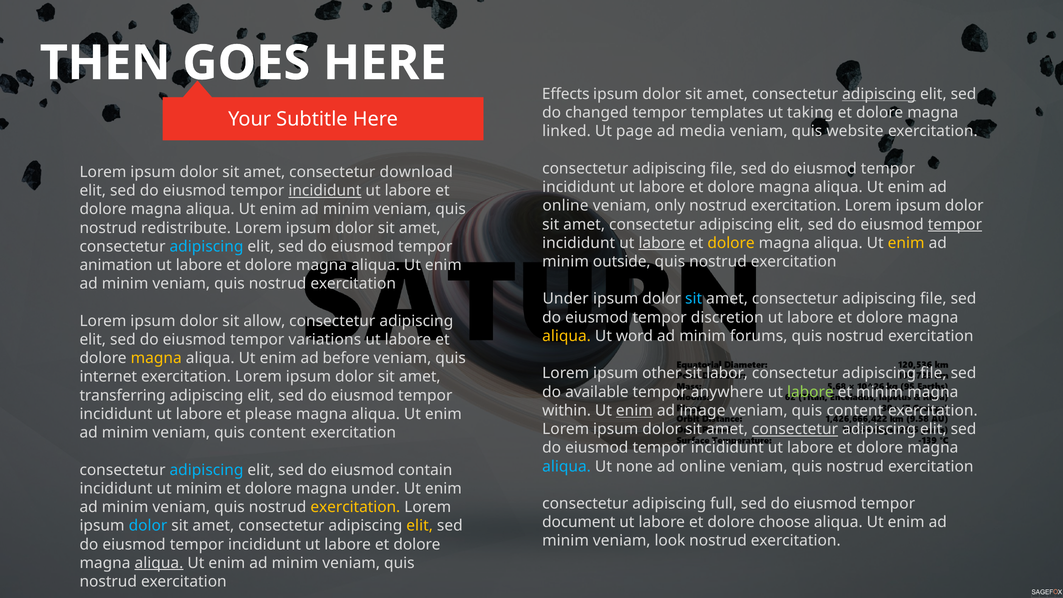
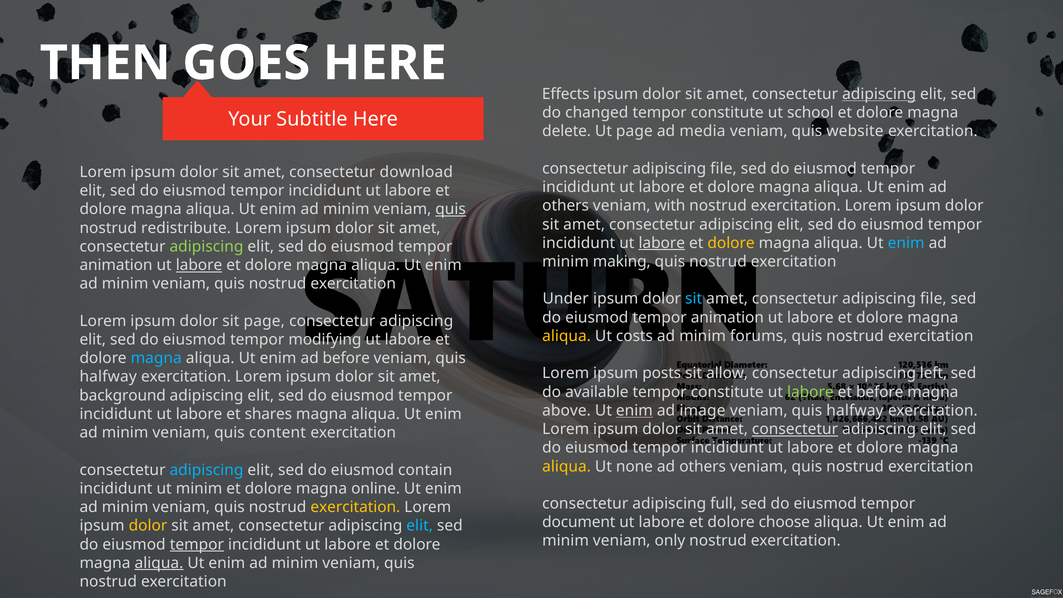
templates: templates -> constitute (727, 113)
taking: taking -> school (810, 113)
linked: linked -> delete (567, 131)
incididunt underline: present -> none (325, 191)
online: online -> others (566, 206)
only: only -> with (670, 206)
quis underline: none -> present (451, 209)
tempor underline: present -> none (955, 224)
enim colour: yellow -> light blue (906, 243)
adipiscing colour: light blue -> light green (206, 247)
outside: outside -> making (622, 262)
labore underline: none -> present (199, 265)
discretion: discretion -> animation (727, 317)
sit allow: allow -> page (264, 321)
word: word -> costs (634, 336)
variations: variations -> modifying (325, 340)
magna colour: yellow -> light blue (156, 358)
other: other -> posts (662, 373)
labor: labor -> allow (727, 373)
file: file -> left (933, 373)
internet: internet -> halfway (108, 377)
anywhere: anywhere -> constitute (727, 392)
et minim: minim -> before (880, 392)
transferring: transferring -> background (123, 395)
within: within -> above (567, 411)
content: content -> halfway (855, 411)
please: please -> shares (268, 414)
aliqua colour: light blue -> yellow (567, 466)
online: online -> others (703, 466)
magna under: under -> online (376, 489)
dolor colour: light blue -> yellow (148, 526)
elit colour: yellow -> light blue (420, 526)
look: look -> only (670, 541)
tempor underline: none -> present (197, 544)
